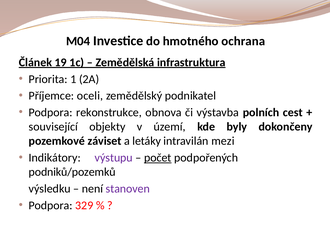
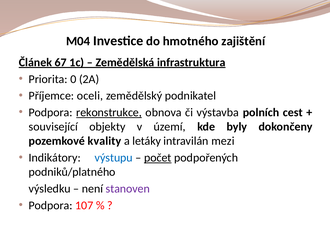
ochrana: ochrana -> zajištění (243, 41)
19: 19 -> 67 (61, 63)
1: 1 -> 0 (73, 79)
rekonstrukce underline: none -> present (109, 113)
záviset: záviset -> kvality (104, 141)
výstupu colour: purple -> blue (114, 158)
podniků/pozemků: podniků/pozemků -> podniků/platného (72, 172)
329: 329 -> 107 (84, 206)
